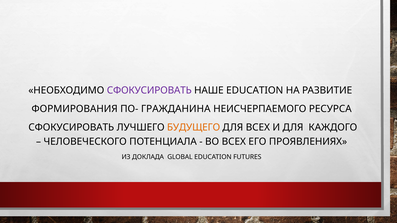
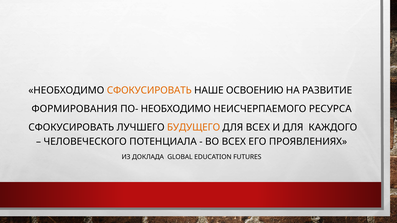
СФОКУСИРОВАТЬ colour: purple -> orange (149, 91)
НАШЕ EDUCATION: EDUCATION -> ОСВОЕНИЮ (255, 91)
ПО- ГРАЖДАНИНА: ГРАЖДАНИНА -> НЕОБХОДИМО (176, 109)
